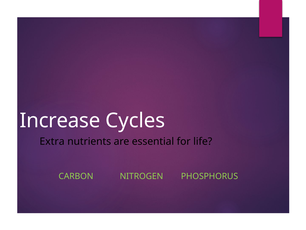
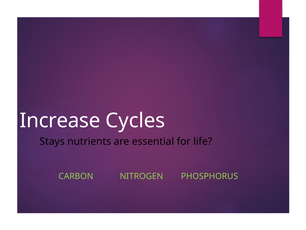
Extra: Extra -> Stays (52, 141)
